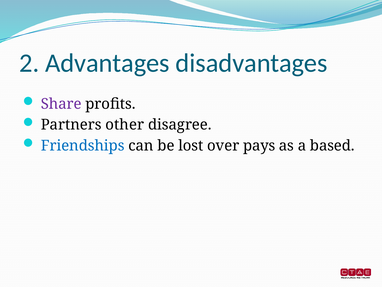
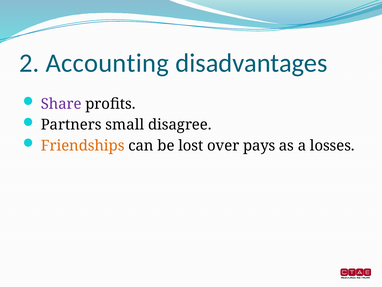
Advantages: Advantages -> Accounting (107, 63)
other: other -> small (125, 125)
Friendships colour: blue -> orange (83, 145)
based: based -> losses (332, 145)
